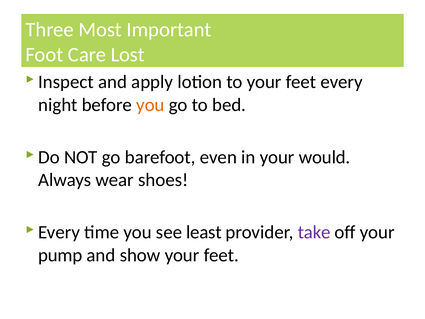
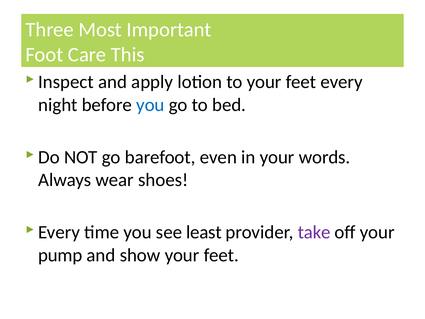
Lost: Lost -> This (128, 55)
you colour: orange -> blue (150, 105)
would: would -> words (325, 157)
